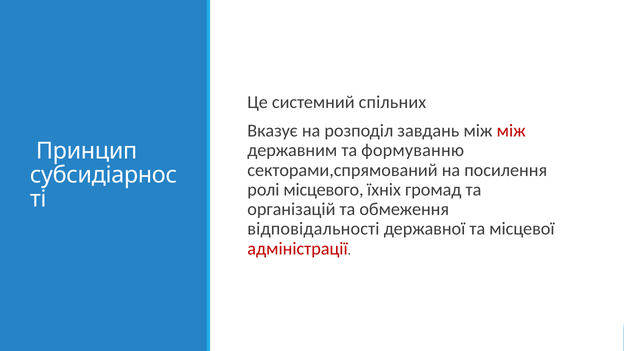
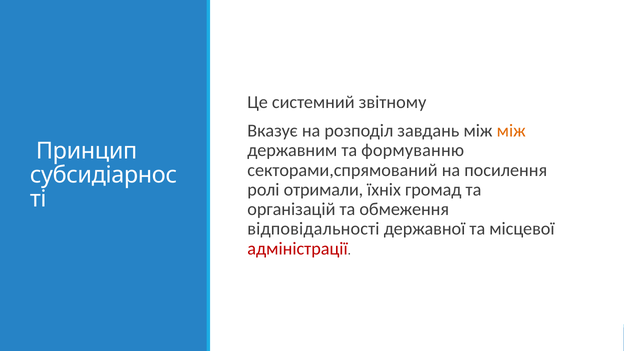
спільних: спільних -> звітному (393, 102)
між colour: red -> orange (511, 131)
місцевого: місцевого -> отримали (323, 190)
